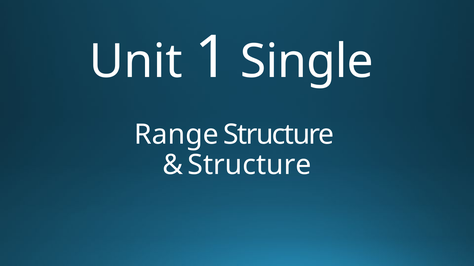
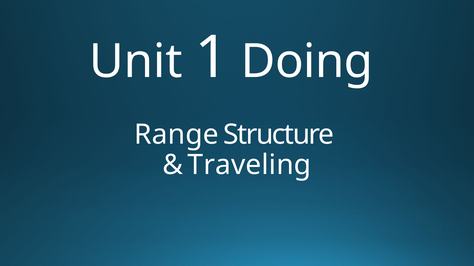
Single: Single -> Doing (307, 62)
Structure: Structure -> Traveling (249, 165)
